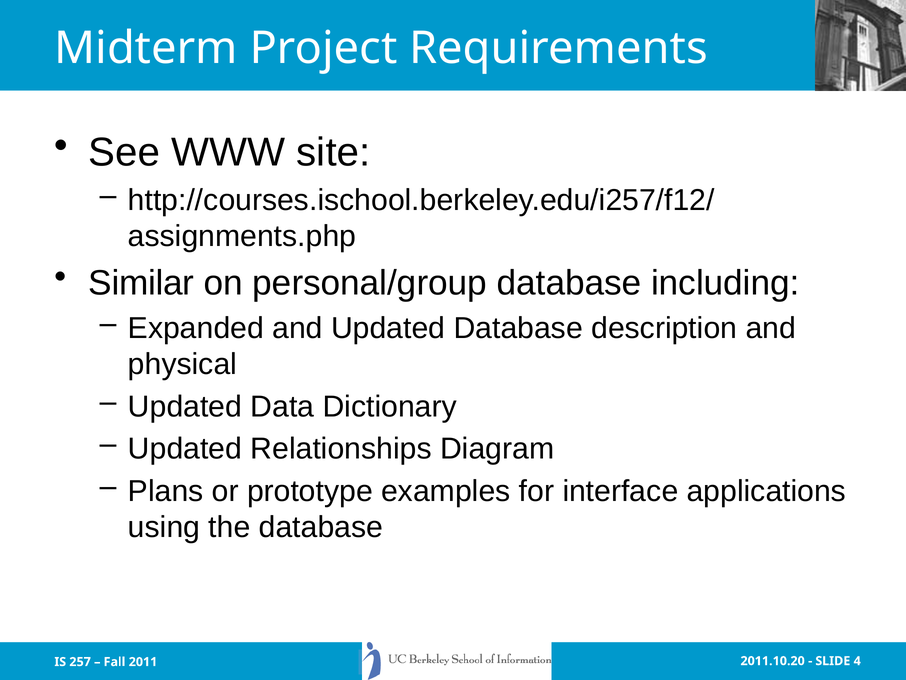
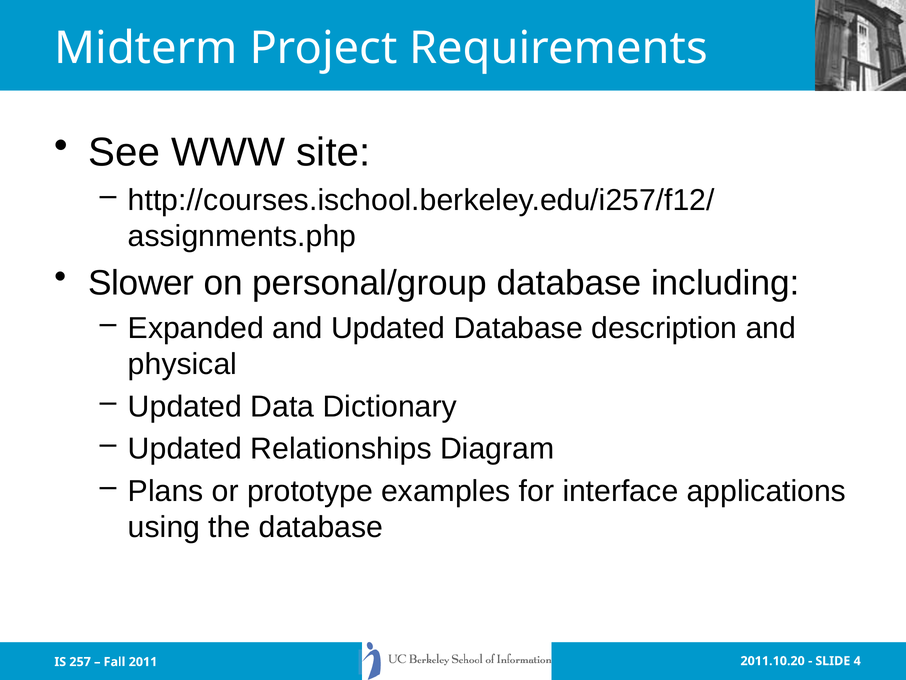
Similar: Similar -> Slower (141, 283)
